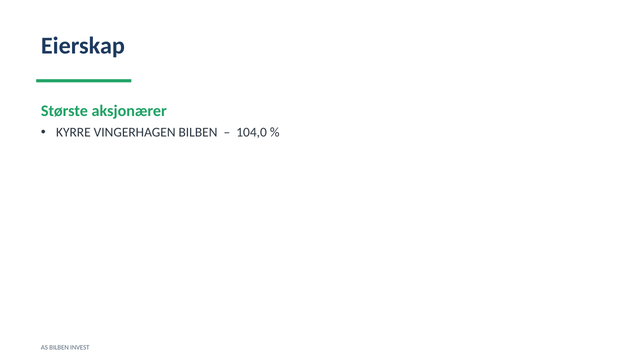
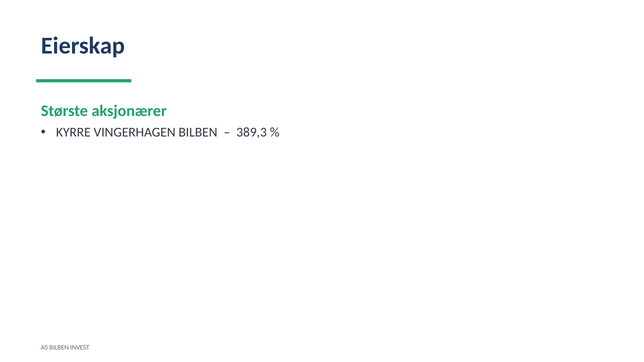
104,0: 104,0 -> 389,3 (252, 132)
